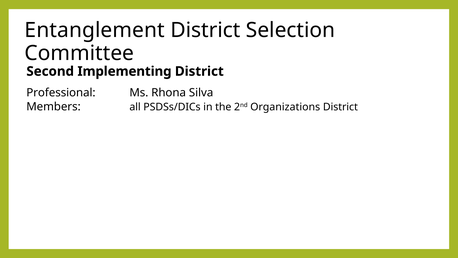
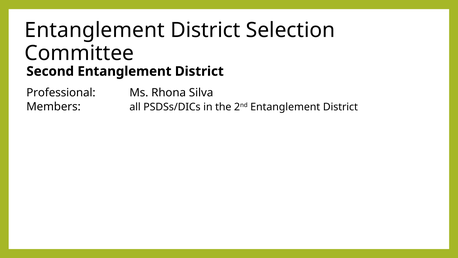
Second Implementing: Implementing -> Entanglement (124, 71)
2nd Organizations: Organizations -> Entanglement (285, 107)
